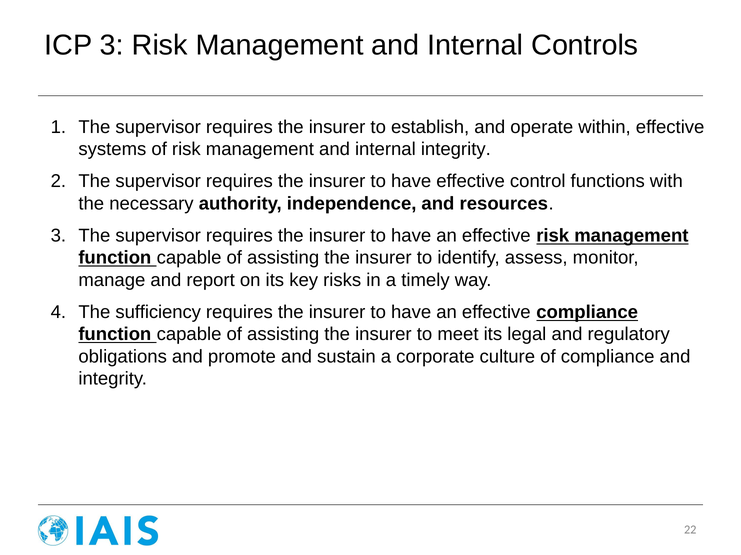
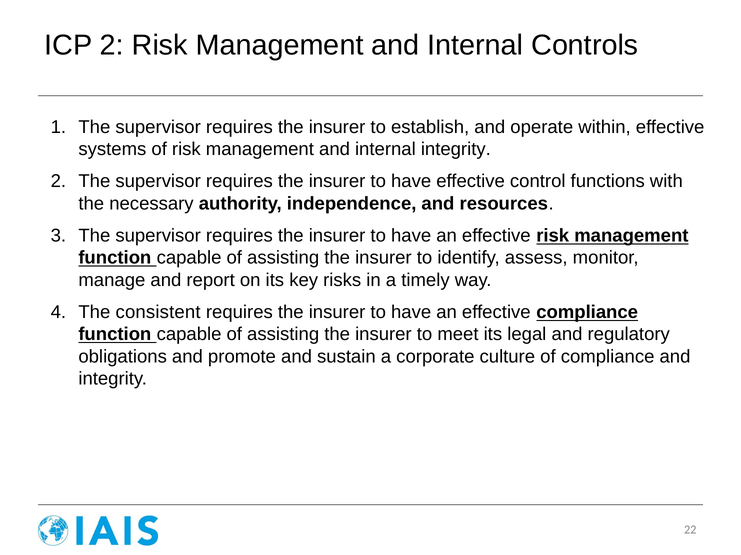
ICP 3: 3 -> 2 (112, 45)
sufficiency: sufficiency -> consistent (158, 313)
